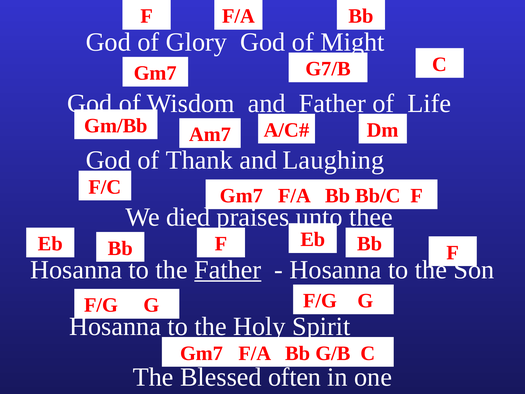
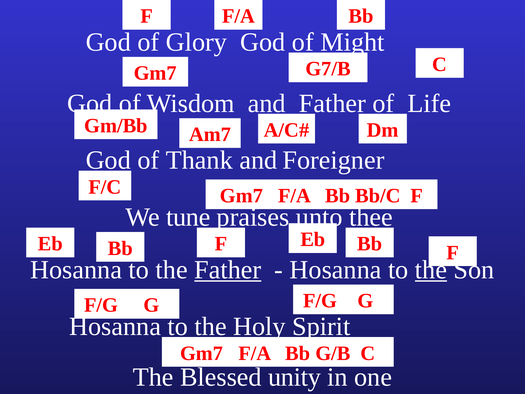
Laughing: Laughing -> Foreigner (333, 160)
died: died -> tune (188, 217)
the underline: none -> present (431, 270)
often: often -> unity (295, 377)
